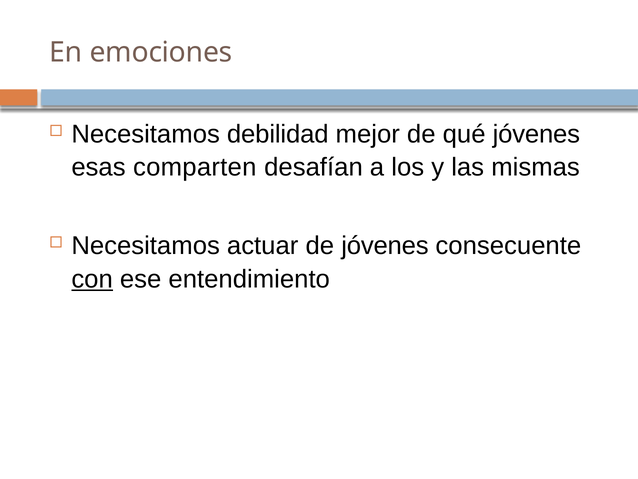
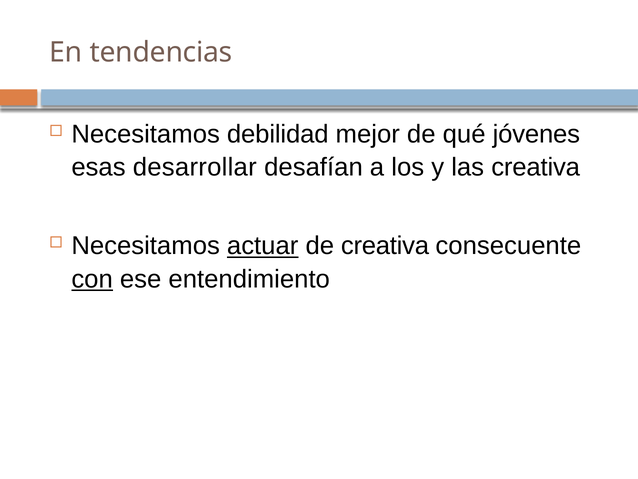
emociones: emociones -> tendencias (161, 52)
comparten: comparten -> desarrollar (195, 167)
las mismas: mismas -> creativa (536, 167)
actuar underline: none -> present (263, 246)
de jóvenes: jóvenes -> creativa (385, 246)
